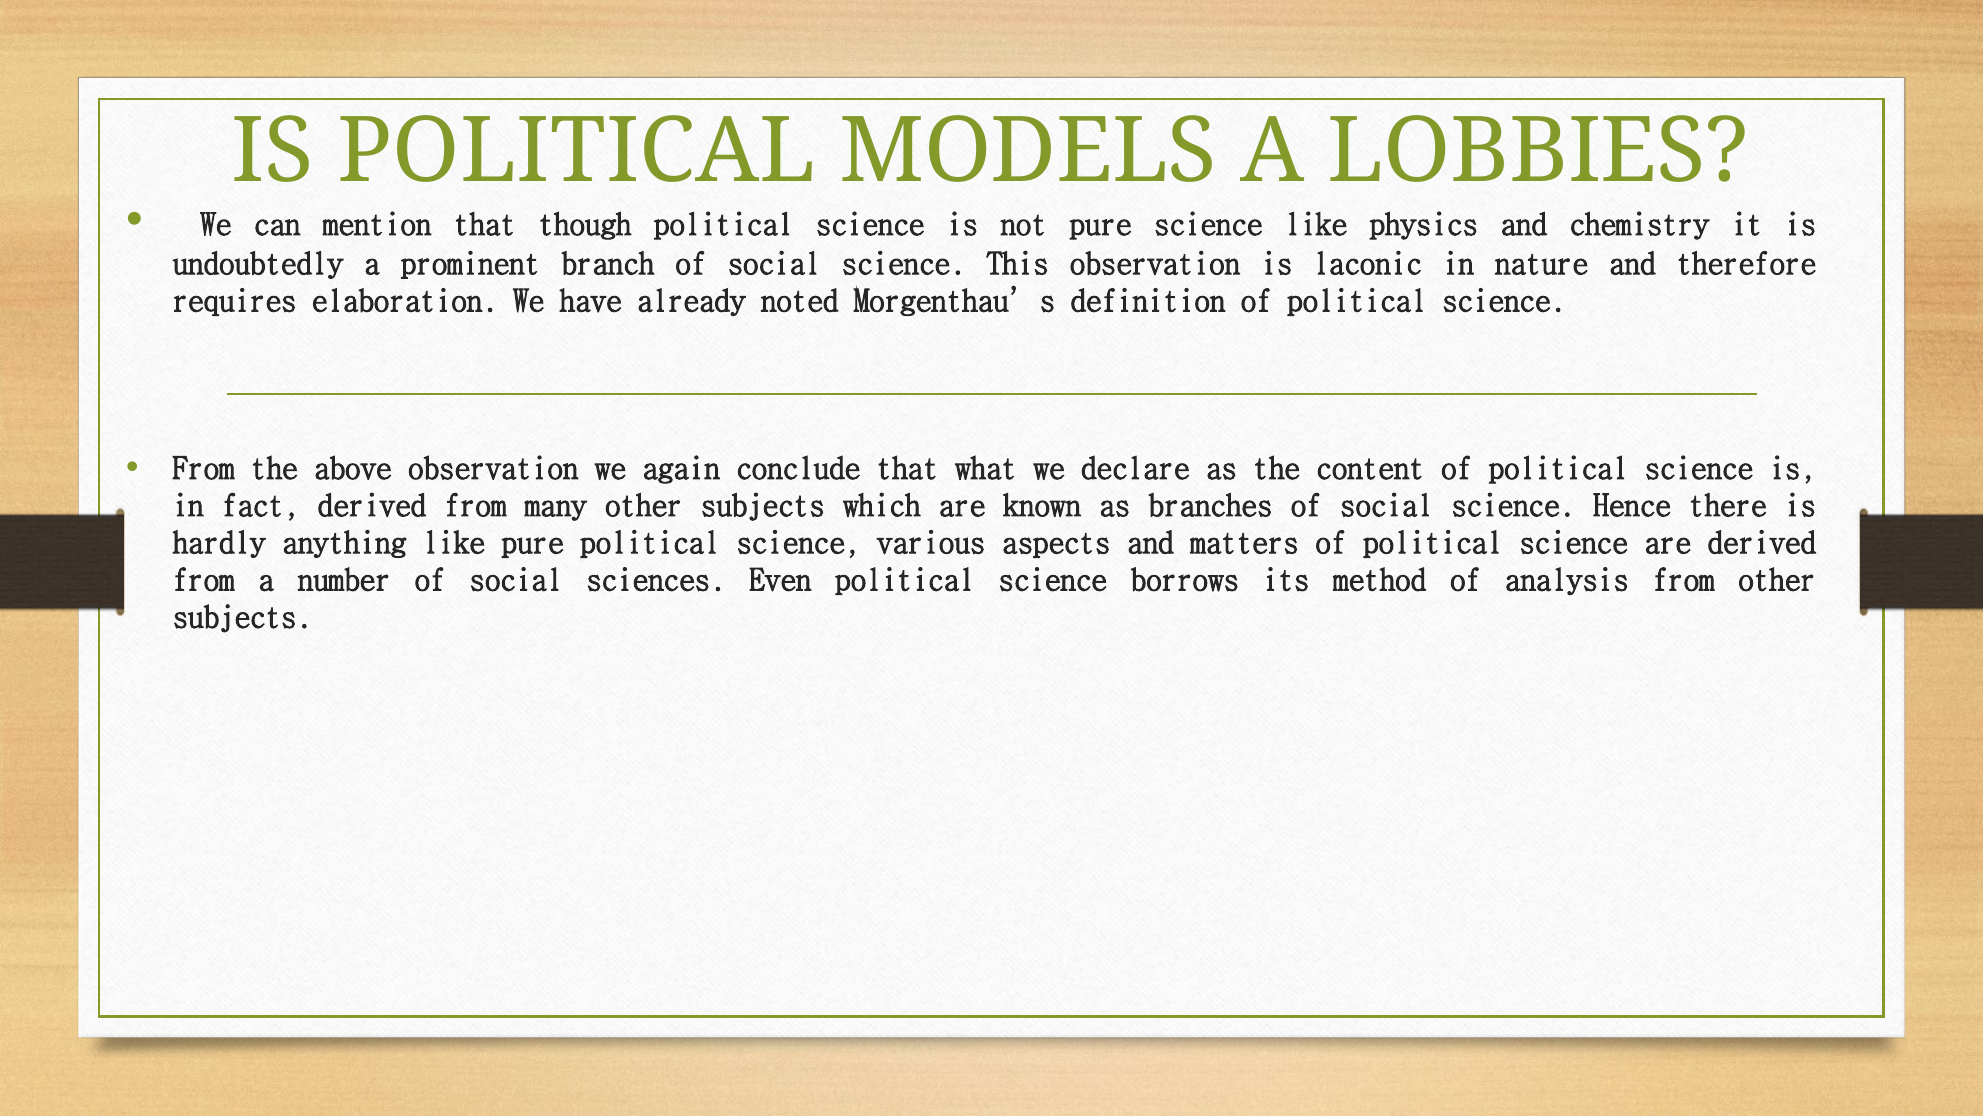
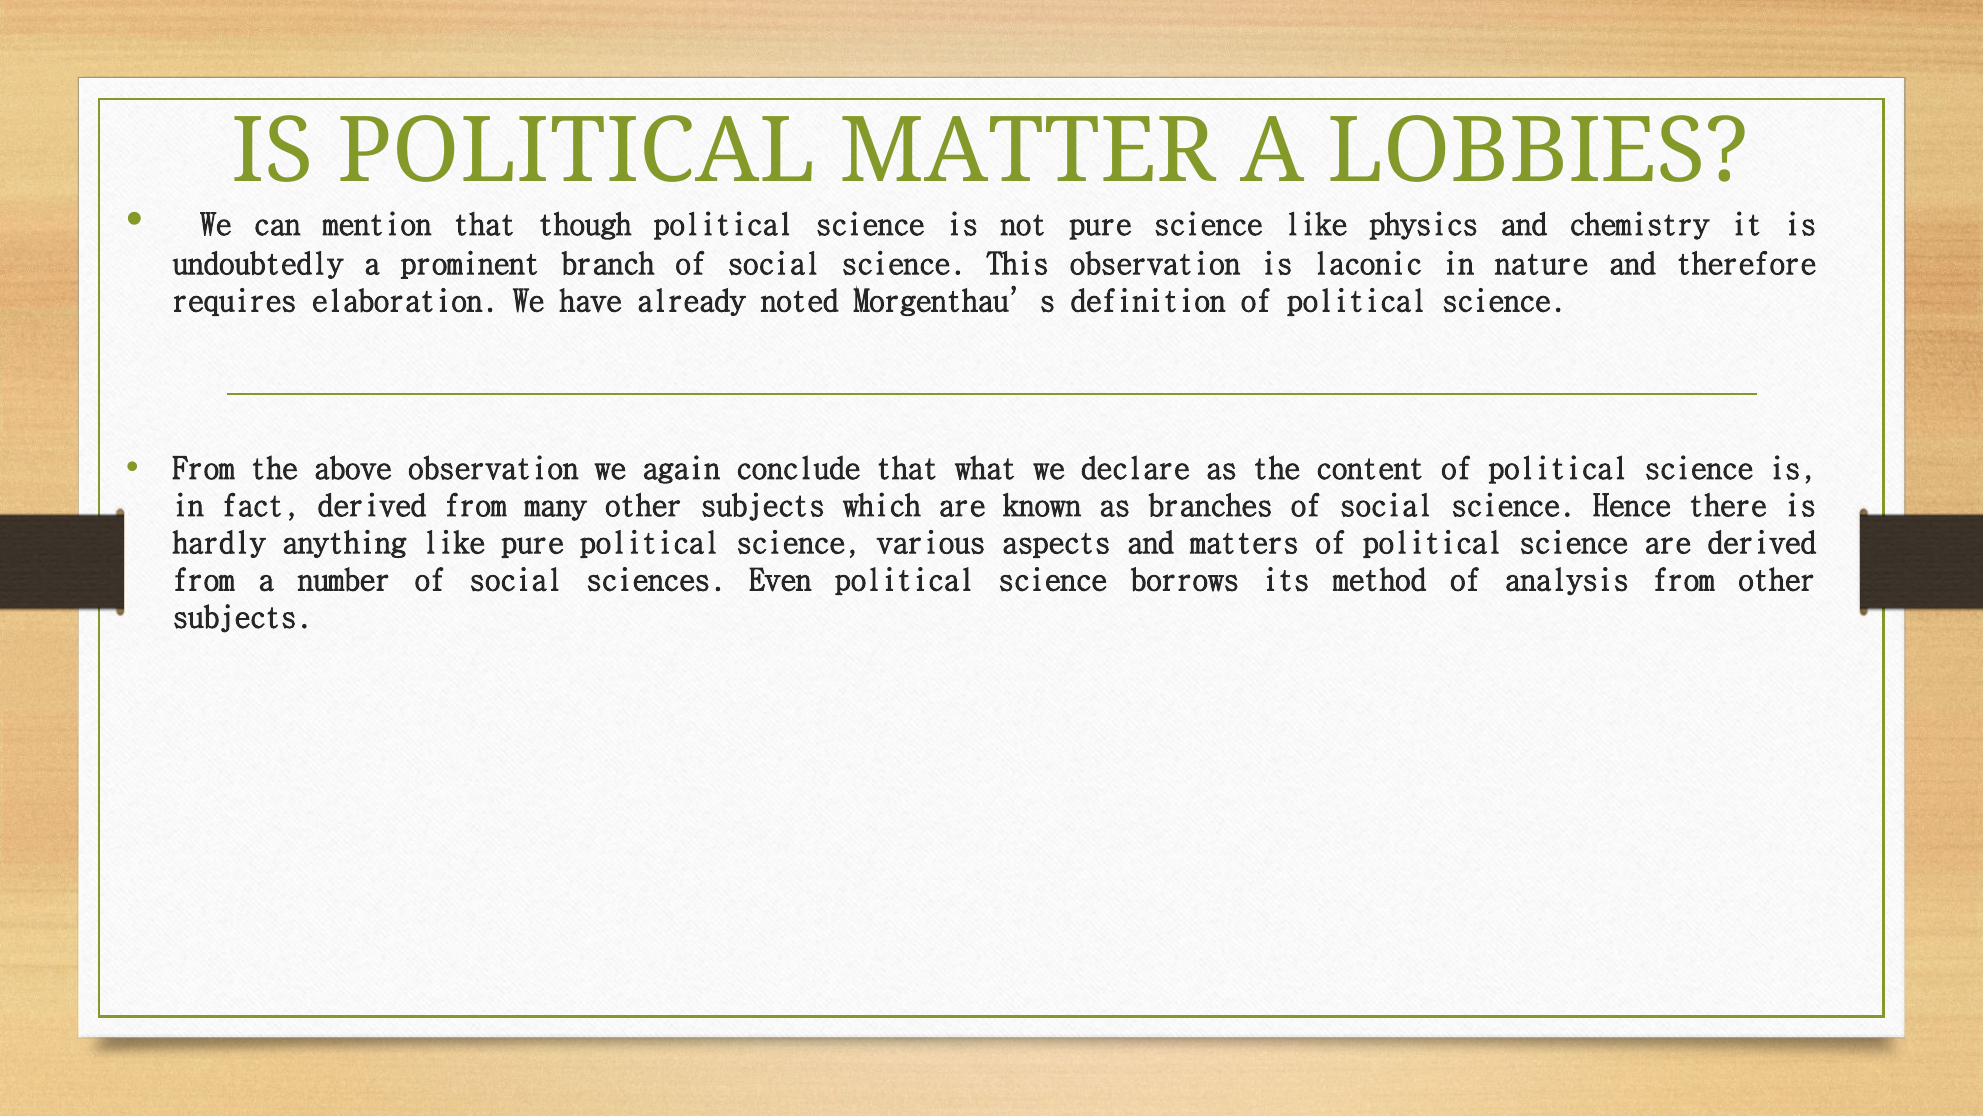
MODELS: MODELS -> MATTER (1028, 151)
